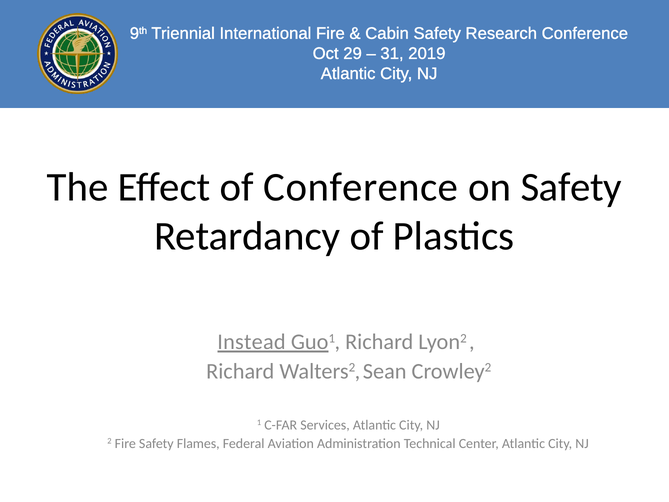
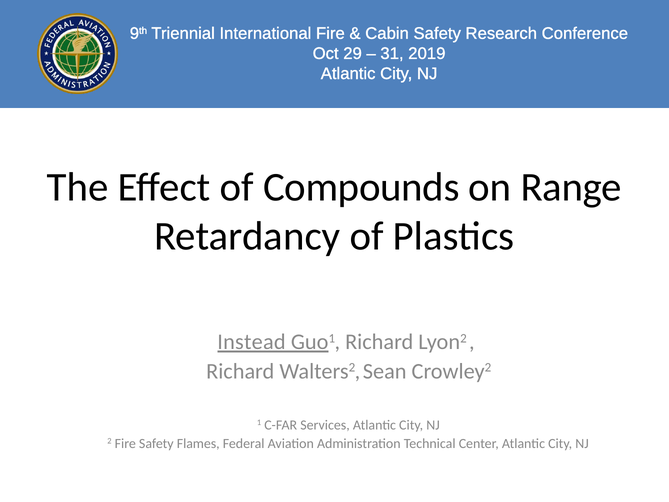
of Conference: Conference -> Compounds (361, 187)
on Safety: Safety -> Range (571, 187)
